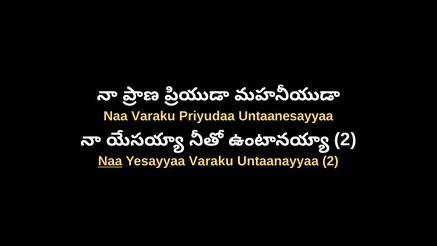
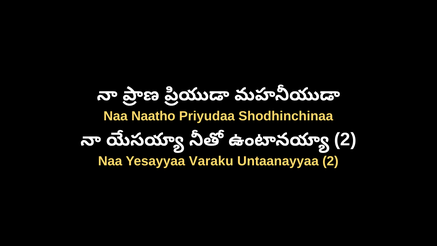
Naa Varaku: Varaku -> Naatho (153, 116)
Untaanesayyaa: Untaanesayyaa -> Shodhinchinaa (286, 116)
Naa underline: present -> none (110, 161)
